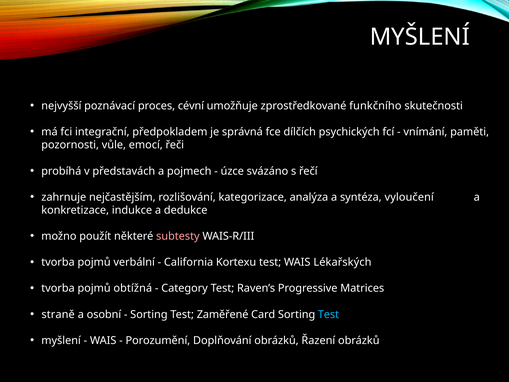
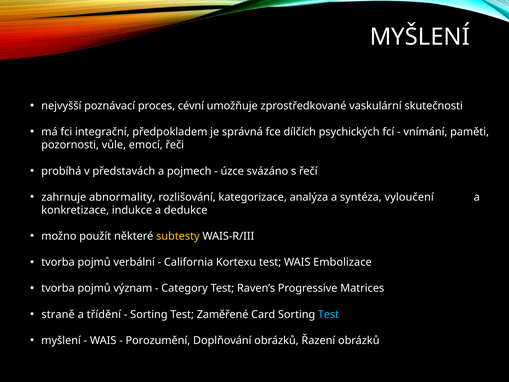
funkčního: funkčního -> vaskulární (375, 106)
nejčastějším: nejčastějším -> abnormality (122, 197)
subtesty colour: pink -> yellow (178, 236)
Lékařských: Lékařských -> Embolizace (342, 262)
obtížná: obtížná -> význam (133, 288)
osobní: osobní -> třídění (104, 314)
